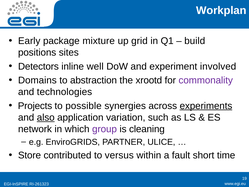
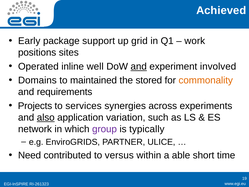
Workplan: Workplan -> Achieved (221, 10)
mixture: mixture -> support (99, 41)
build: build -> work (195, 41)
Detectors: Detectors -> Operated (38, 66)
and underline: none -> present (139, 66)
abstraction: abstraction -> maintained (94, 80)
xrootd: xrootd -> stored (149, 80)
commonality colour: purple -> orange (206, 80)
technologies: technologies -> requirements (65, 92)
possible: possible -> services (84, 106)
experiments underline: present -> none (206, 106)
cleaning: cleaning -> typically (147, 129)
Store: Store -> Need (30, 155)
fault: fault -> able (181, 155)
